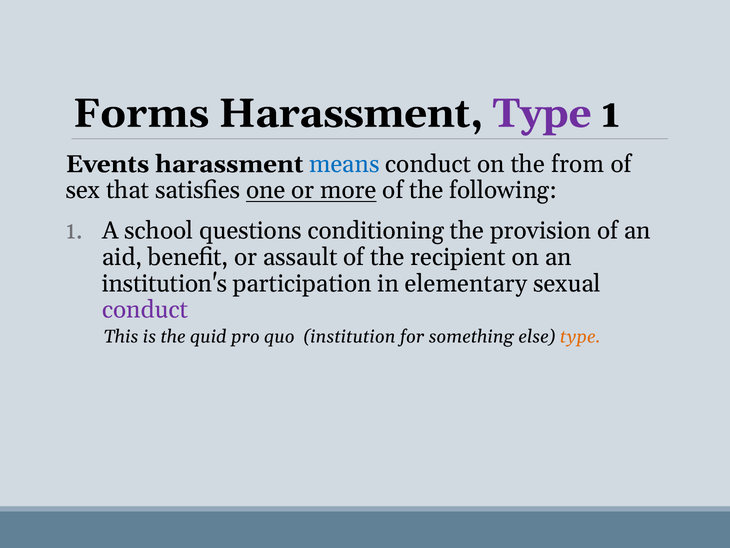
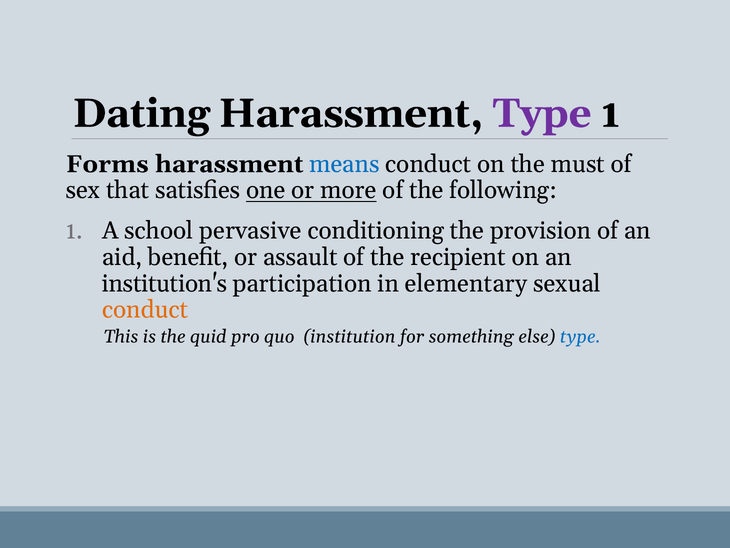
Forms: Forms -> Dating (141, 113)
Events: Events -> Forms (107, 164)
from: from -> must (578, 164)
questions: questions -> pervasive (250, 231)
conduct colour: purple -> orange (145, 310)
type colour: orange -> blue (580, 337)
